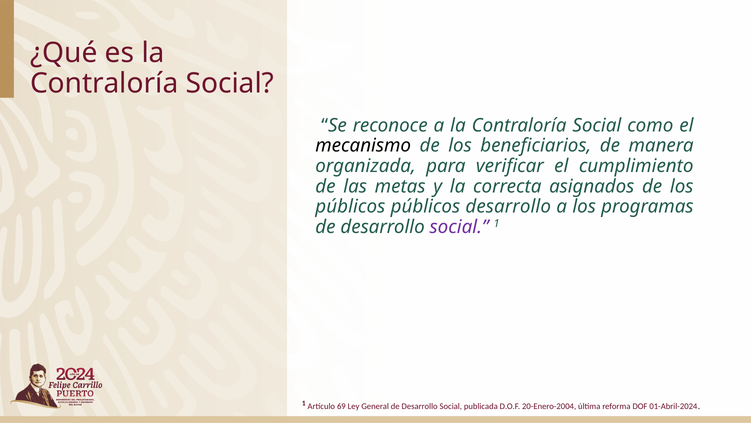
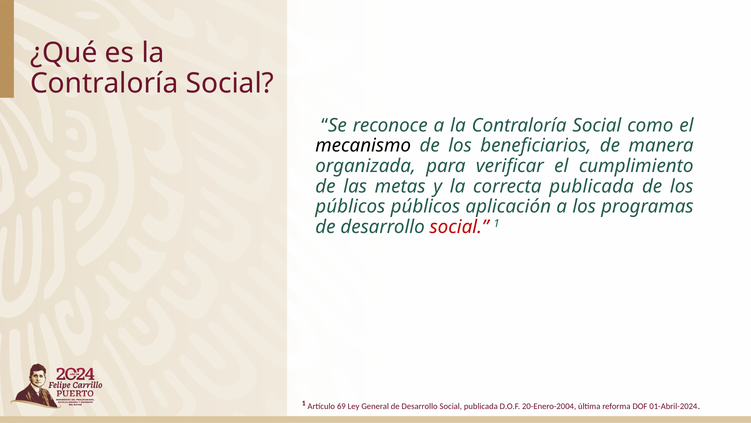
correcta asignados: asignados -> publicada (592, 186)
públicos desarrollo: desarrollo -> aplicación (508, 206)
social colour: purple -> red (459, 227)
